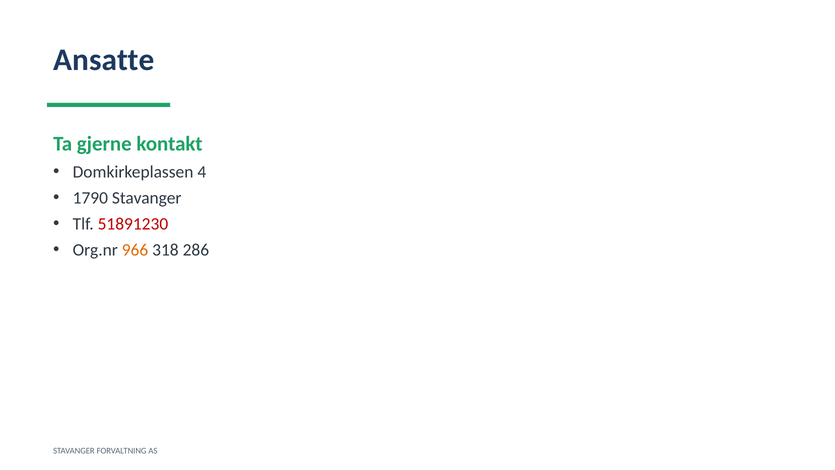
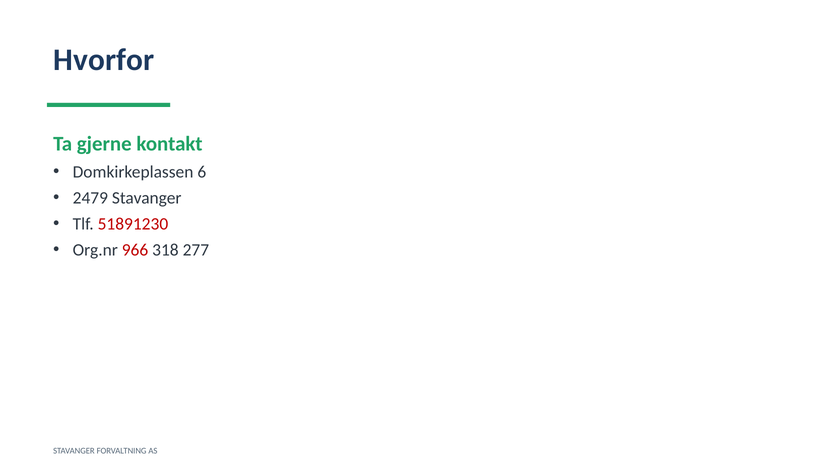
Ansatte: Ansatte -> Hvorfor (104, 60)
4: 4 -> 6 (202, 172)
1790: 1790 -> 2479 (90, 198)
966 colour: orange -> red (135, 250)
286: 286 -> 277 (196, 250)
